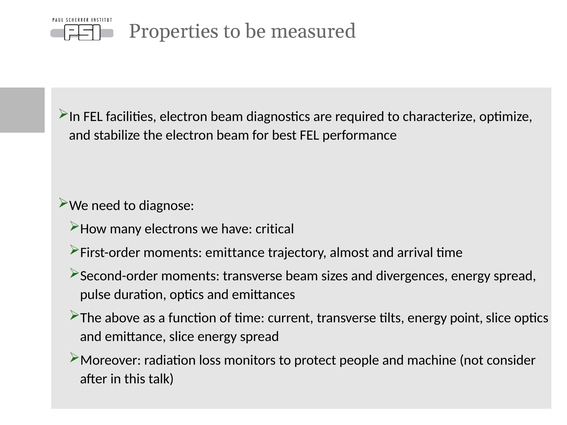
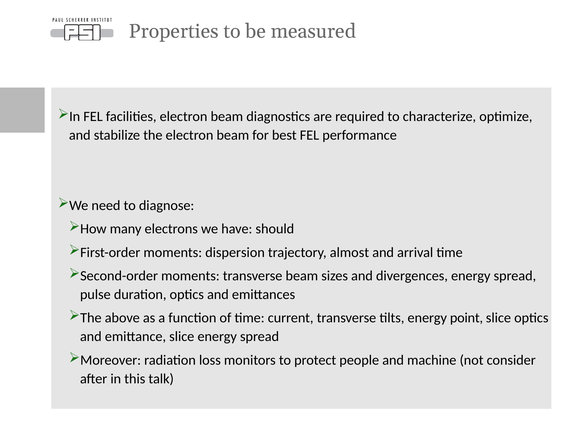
critical: critical -> should (275, 229)
moments emittance: emittance -> dispersion (235, 253)
